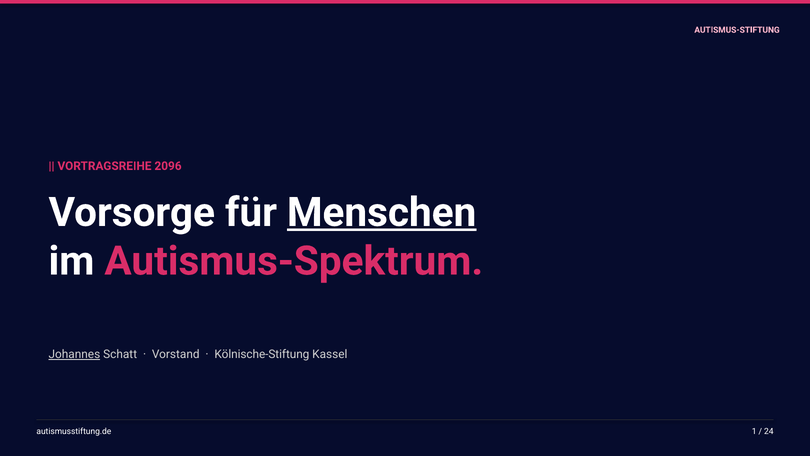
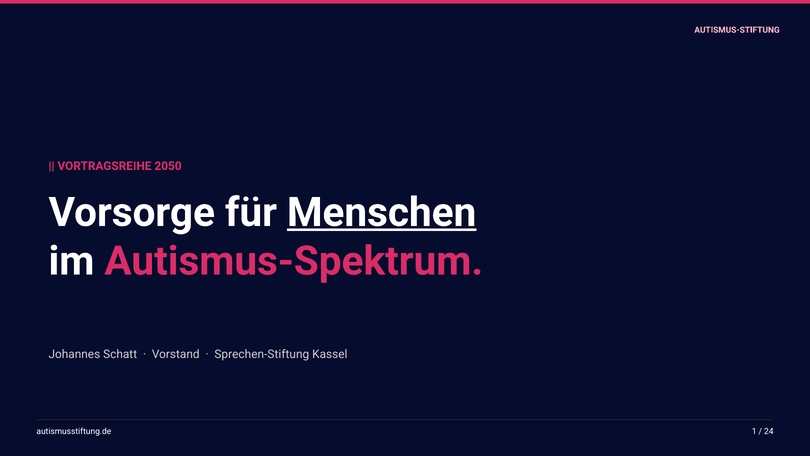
2096: 2096 -> 2050 (168, 166)
Johannes underline: present -> none (74, 354)
Kölnische-Stiftung: Kölnische-Stiftung -> Sprechen-Stiftung (262, 354)
